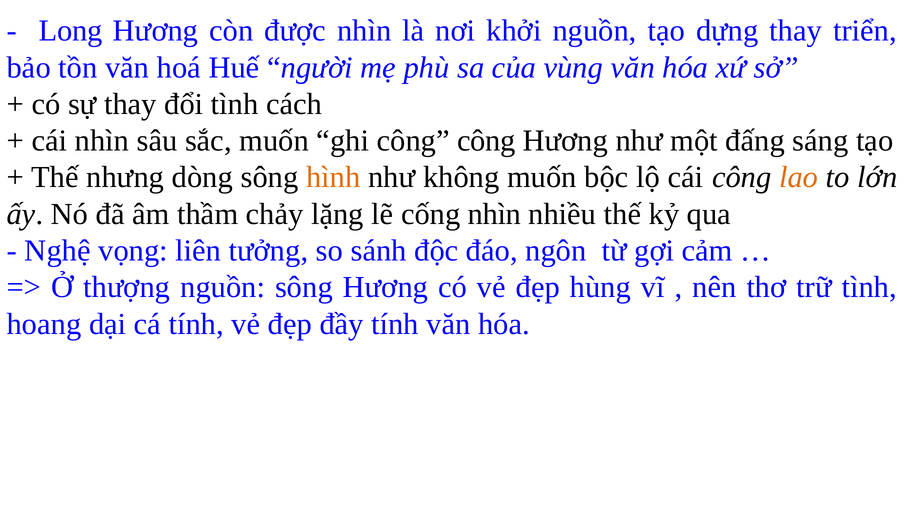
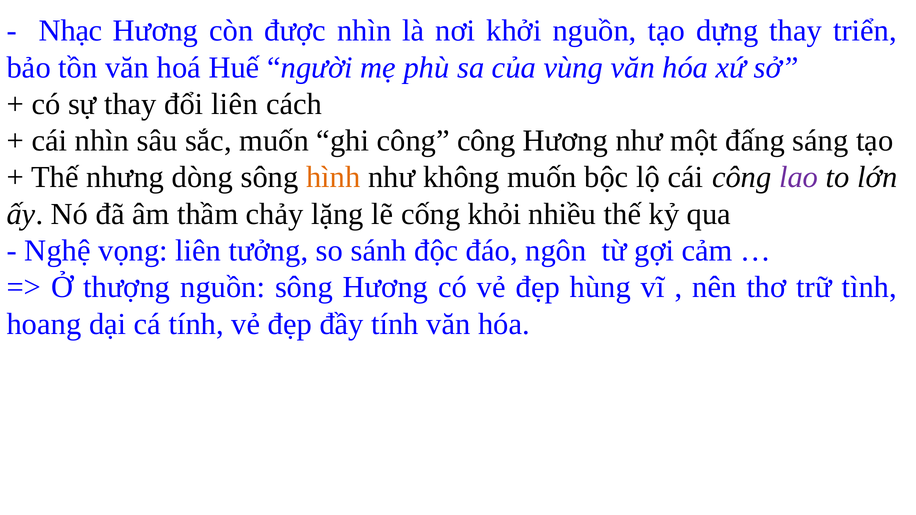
Long: Long -> Nhạc (71, 31)
đổi tình: tình -> liên (234, 104)
lao colour: orange -> purple (799, 177)
cống nhìn: nhìn -> khỏi (495, 214)
